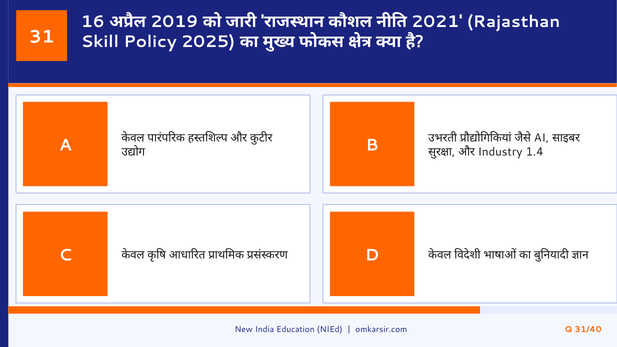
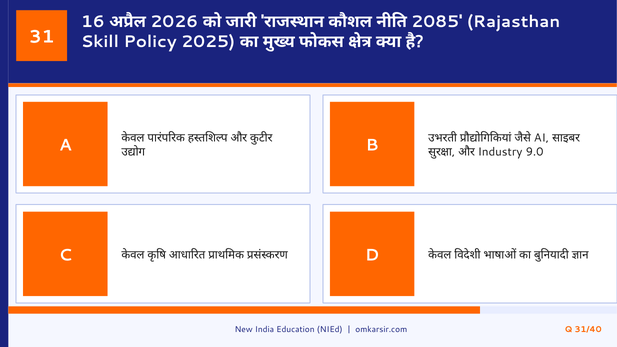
2019: 2019 -> 2026 (174, 22)
2021: 2021 -> 2085 (437, 22)
1.4: 1.4 -> 9.0 (535, 152)
